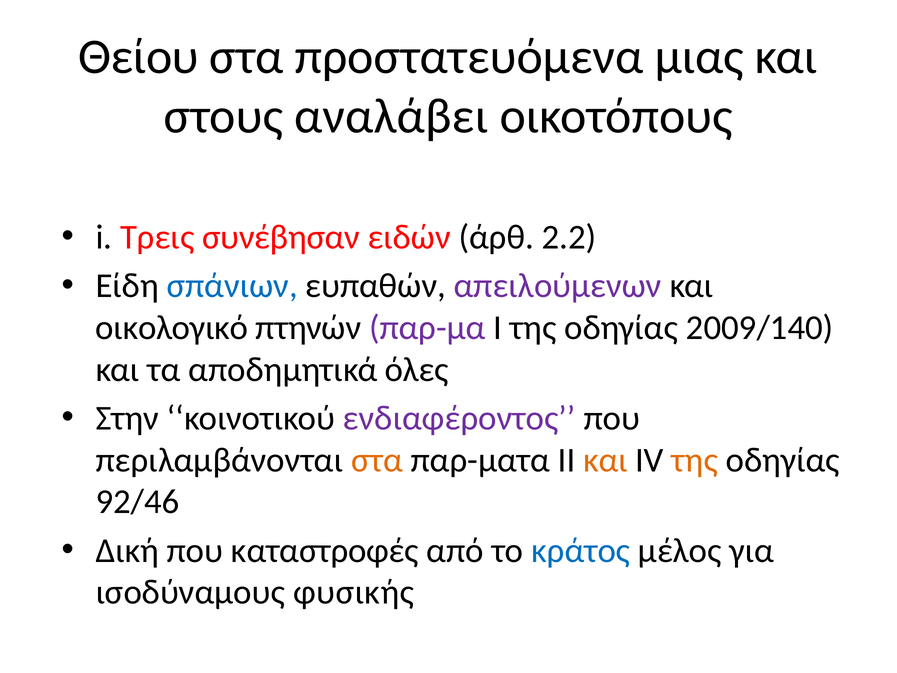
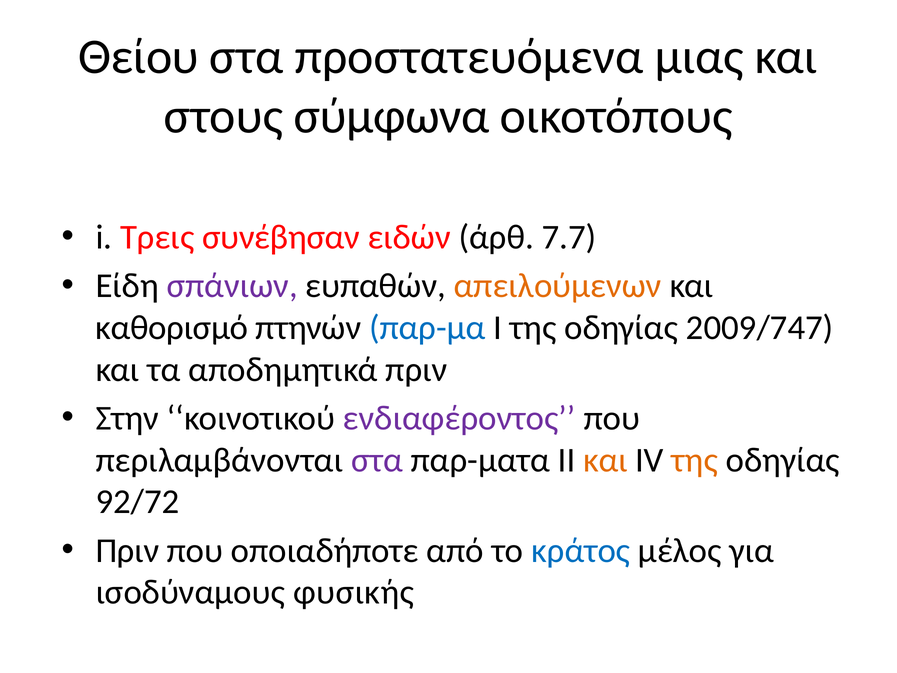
αναλάβει: αναλάβει -> σύμφωνα (392, 116)
2.2: 2.2 -> 7.7 (569, 237)
σπάνιων colour: blue -> purple (232, 286)
απειλούμενων colour: purple -> orange (558, 286)
οικολογικό: οικολογικό -> καθορισμό (172, 328)
παρ-μα colour: purple -> blue (427, 328)
2009/140: 2009/140 -> 2009/747 (760, 328)
αποδημητικά όλες: όλες -> πριν (416, 369)
στα colour: orange -> purple (377, 460)
92/46: 92/46 -> 92/72 (138, 502)
Δική: Δική -> Πριν (127, 550)
καταστροφές: καταστροφές -> οποιαδήποτε (325, 550)
